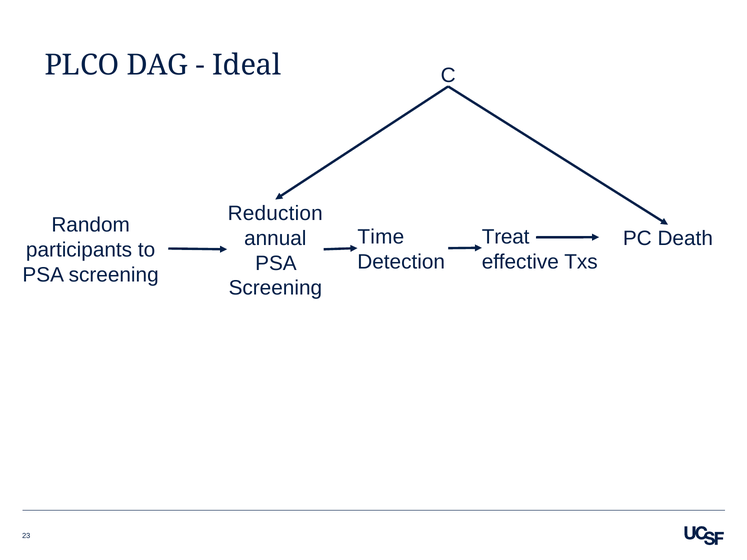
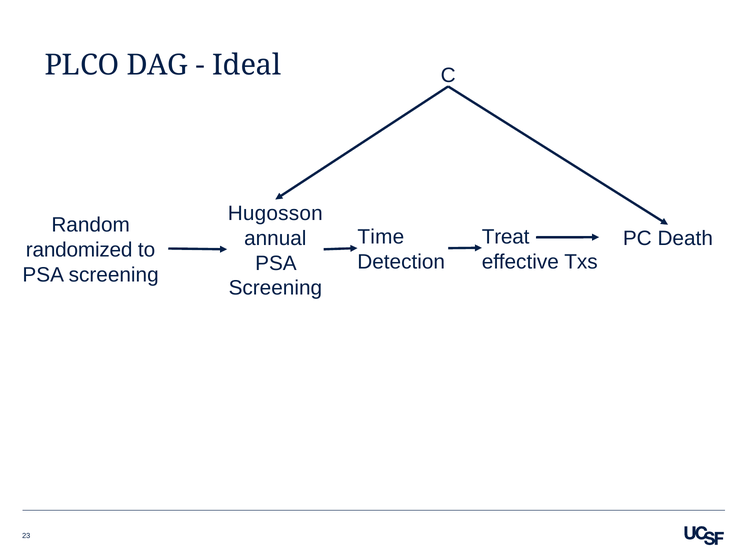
Reduction: Reduction -> Hugosson (275, 213)
participants: participants -> randomized (79, 250)
